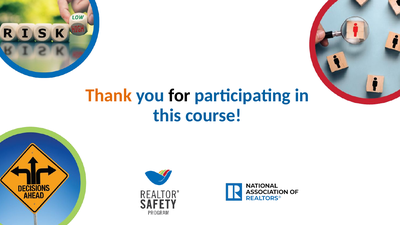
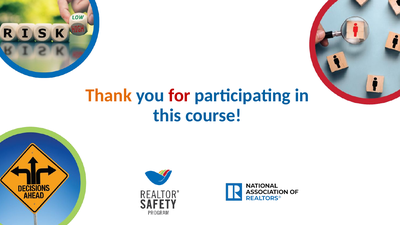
for colour: black -> red (179, 95)
